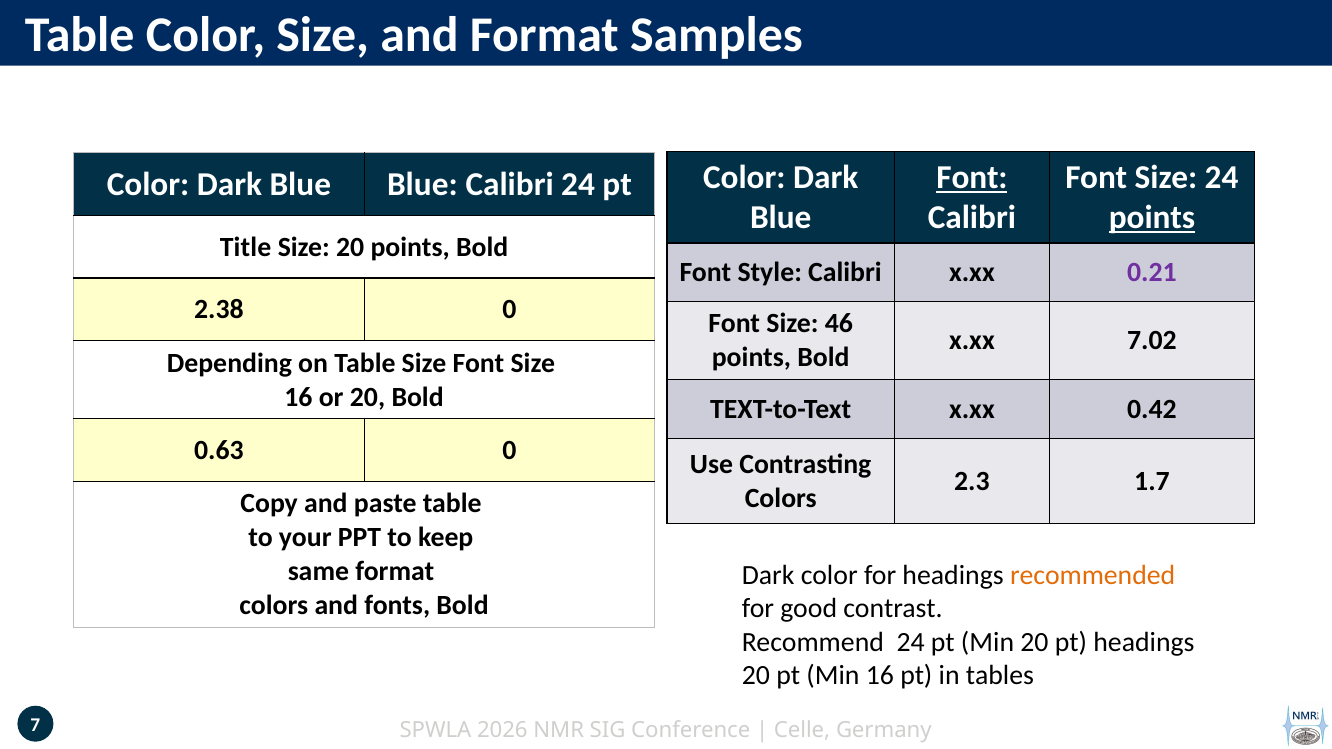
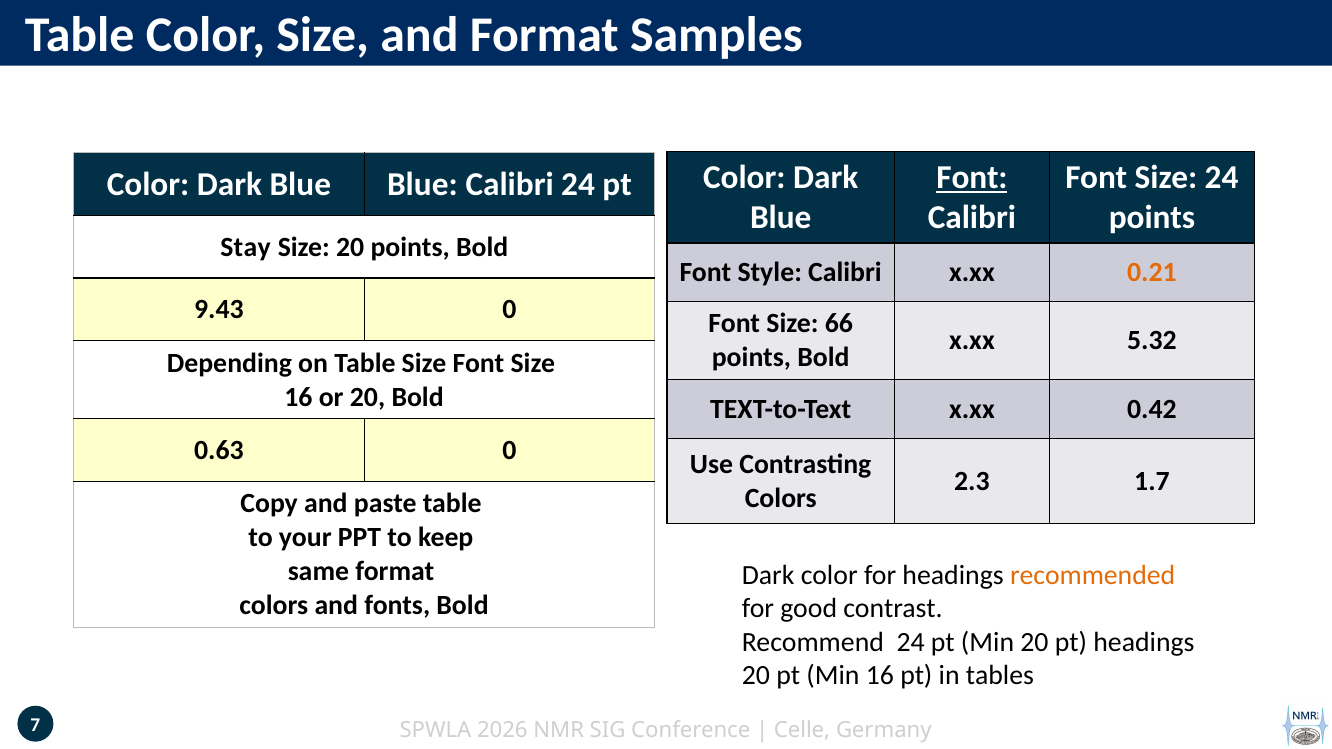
points underline: present -> none (1152, 218)
Title: Title -> Stay (246, 247)
0.21 colour: purple -> orange (1152, 272)
2.38: 2.38 -> 9.43 (219, 310)
46: 46 -> 66 (839, 324)
7.02: 7.02 -> 5.32 (1152, 341)
